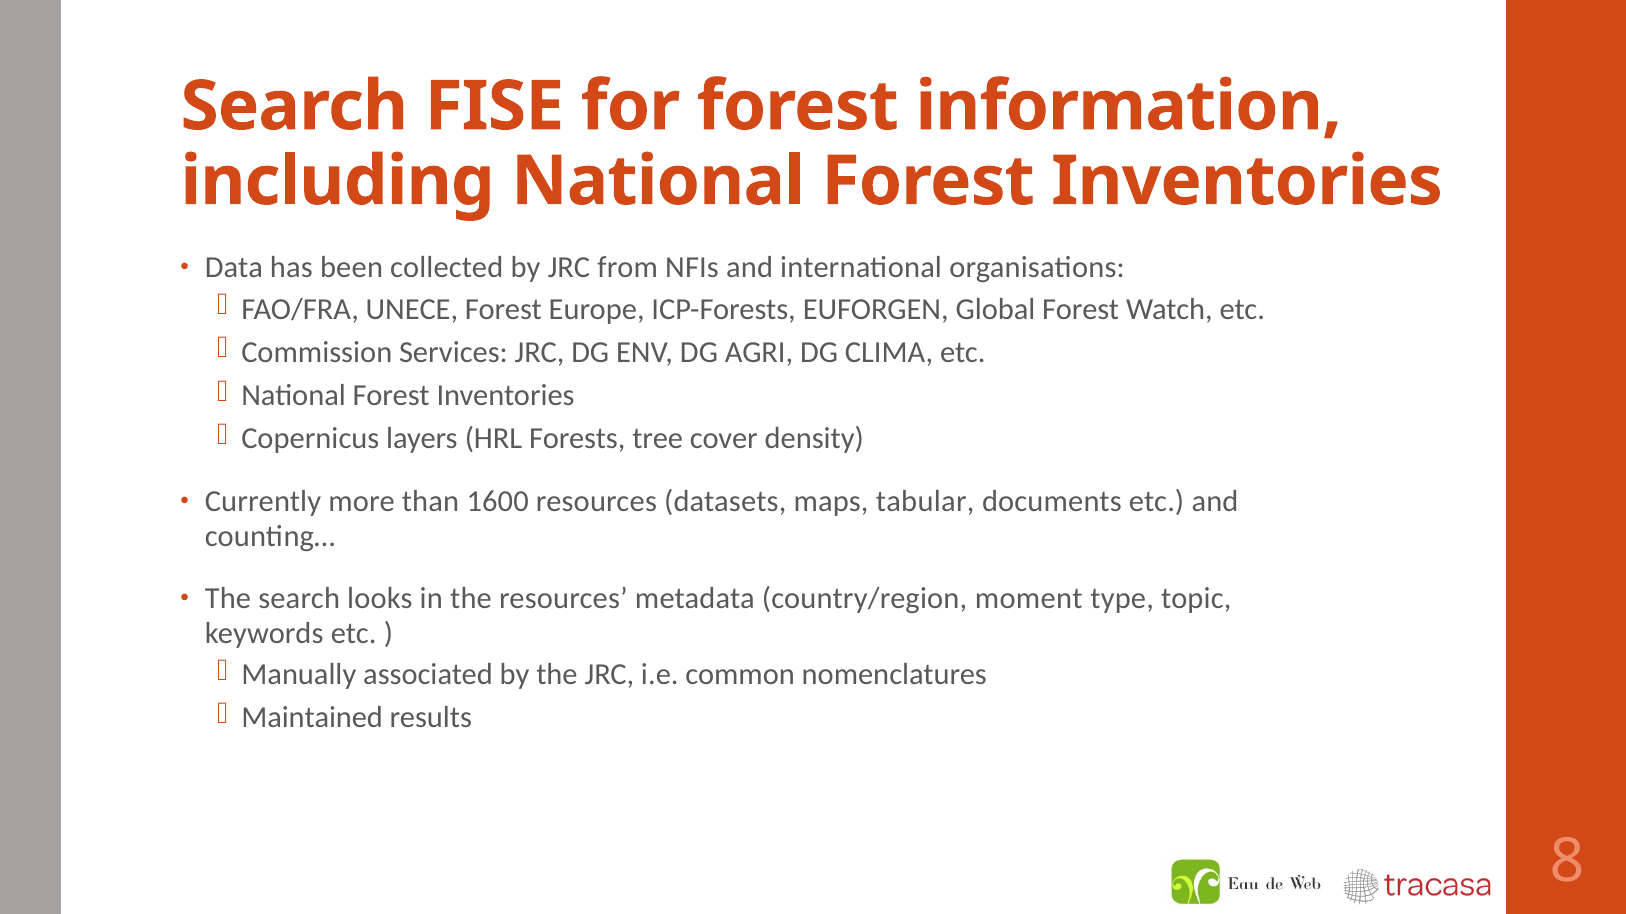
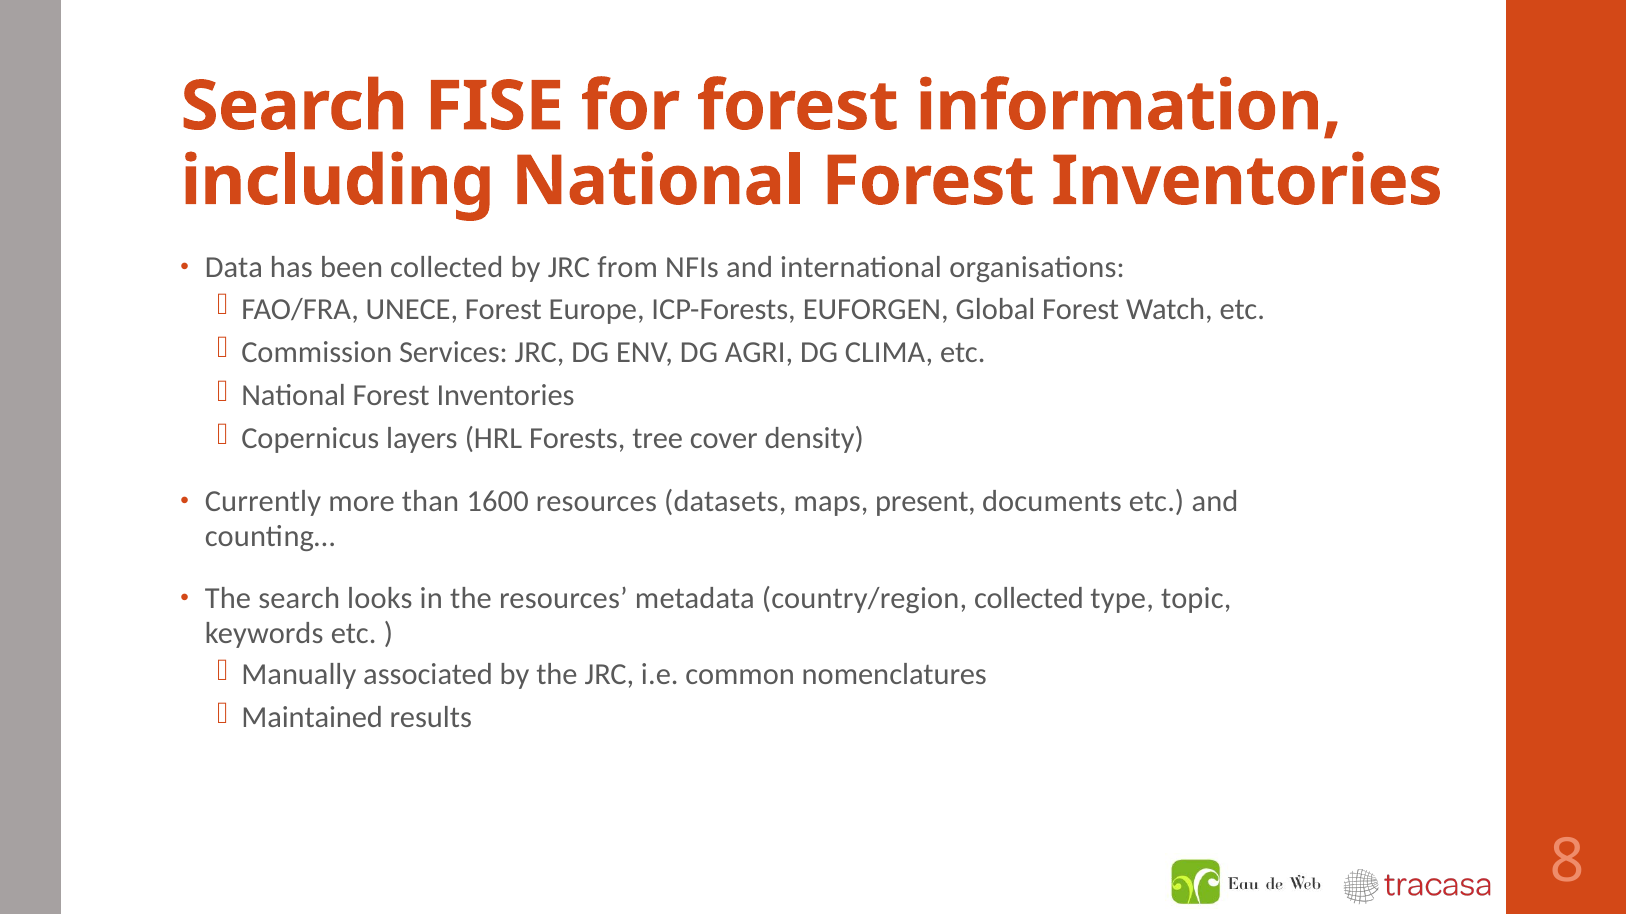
tabular: tabular -> present (925, 502)
country/region moment: moment -> collected (1029, 599)
